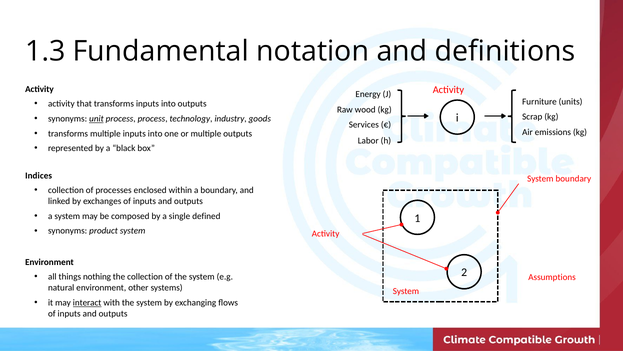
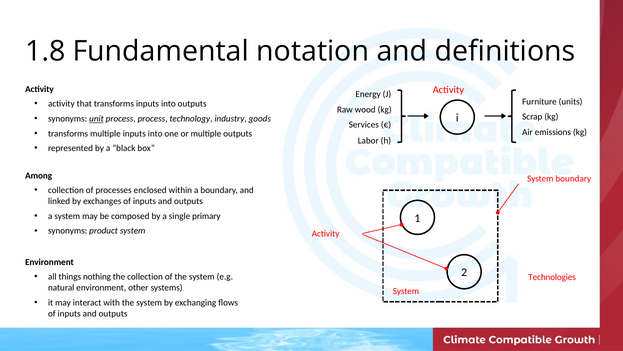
1.3: 1.3 -> 1.8 (45, 51)
Indices: Indices -> Among (39, 175)
defined: defined -> primary (206, 216)
Assumptions: Assumptions -> Technologies (552, 277)
interact underline: present -> none (87, 302)
